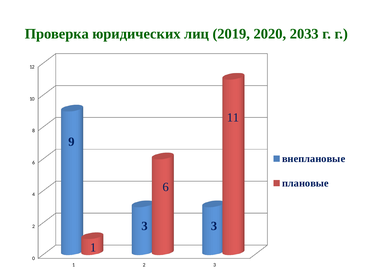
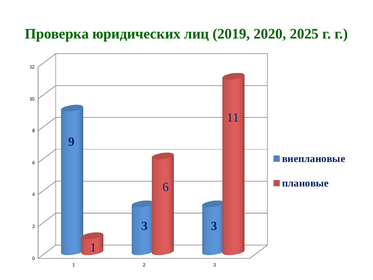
2033: 2033 -> 2025 (304, 34)
